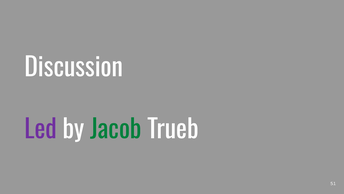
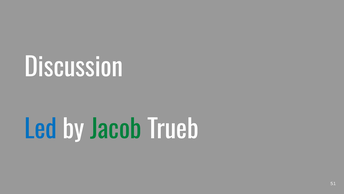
Led colour: purple -> blue (41, 130)
